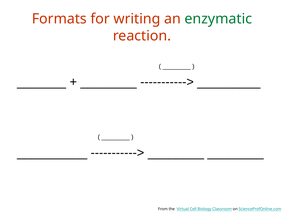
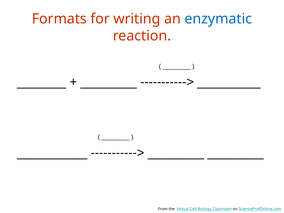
enzymatic colour: green -> blue (218, 19)
